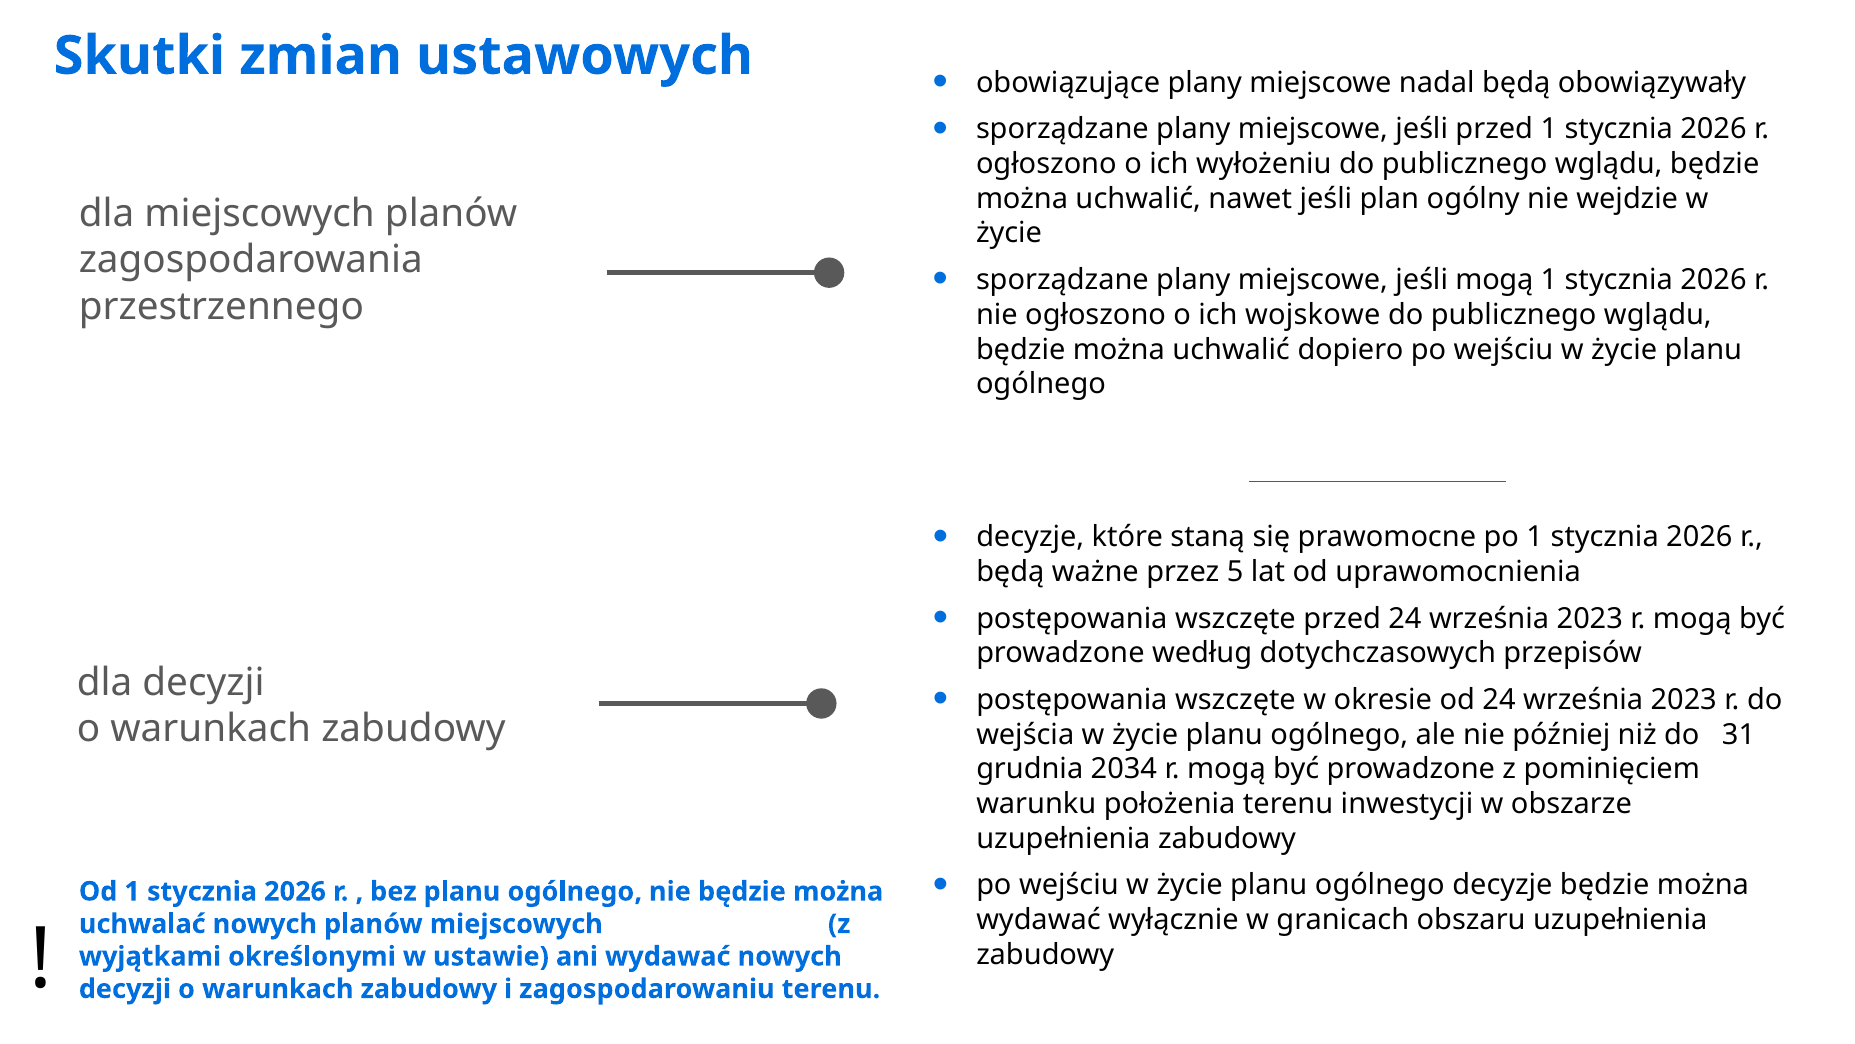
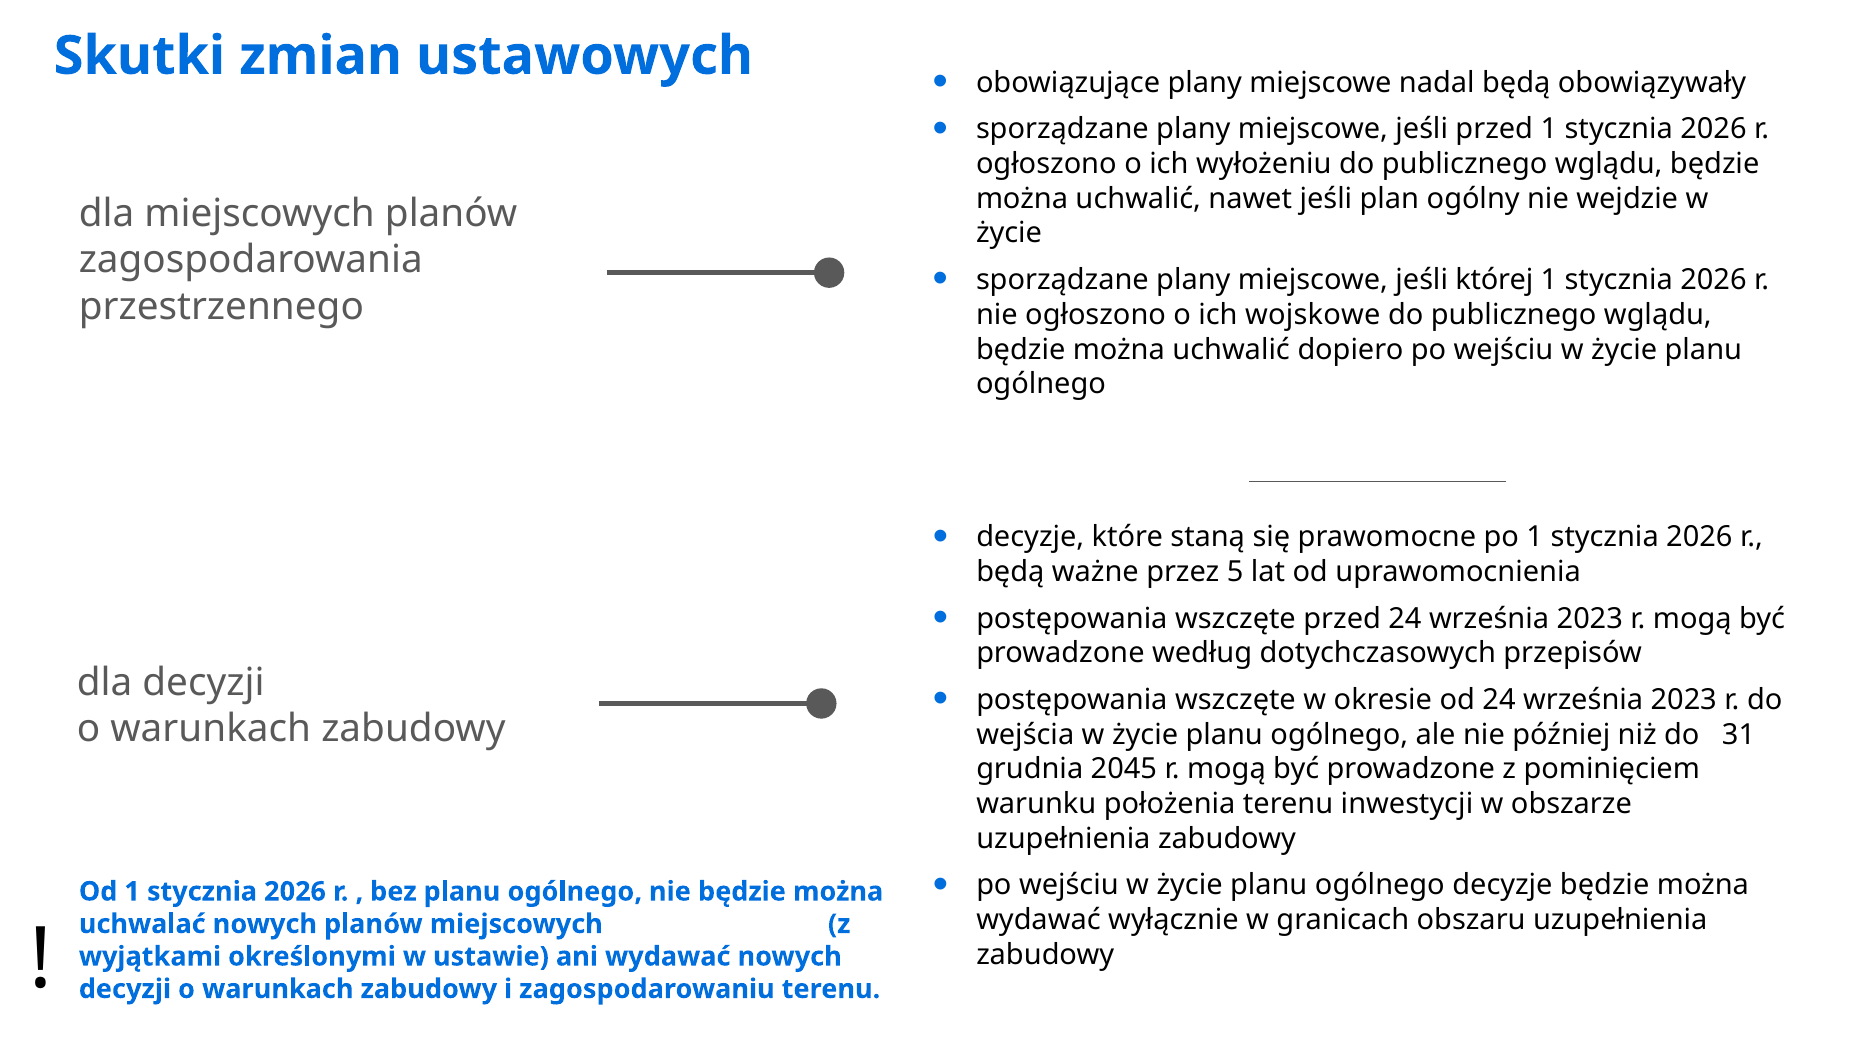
jeśli mogą: mogą -> której (1494, 280)
2034: 2034 -> 2045 (1124, 769)
